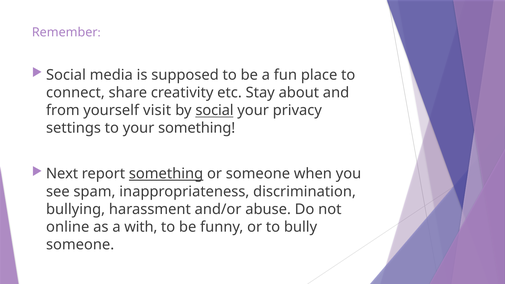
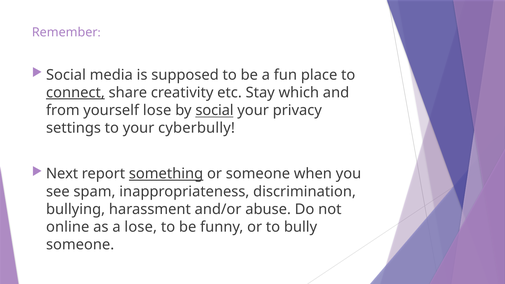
connect underline: none -> present (75, 93)
about: about -> which (299, 93)
yourself visit: visit -> lose (157, 110)
your something: something -> cyberbully (197, 128)
a with: with -> lose (141, 227)
